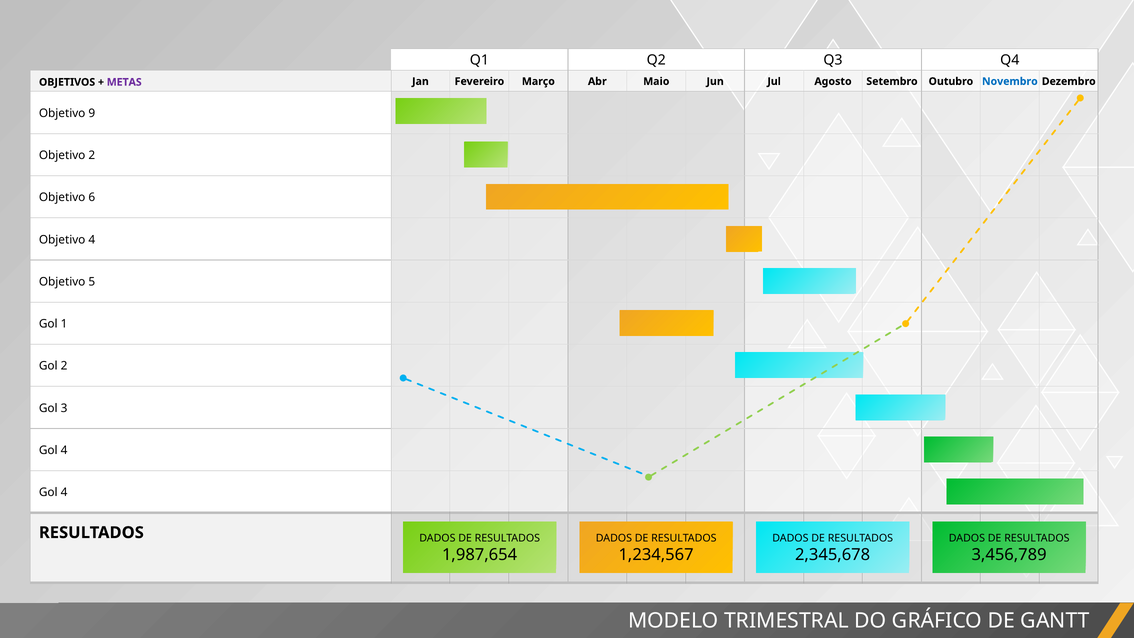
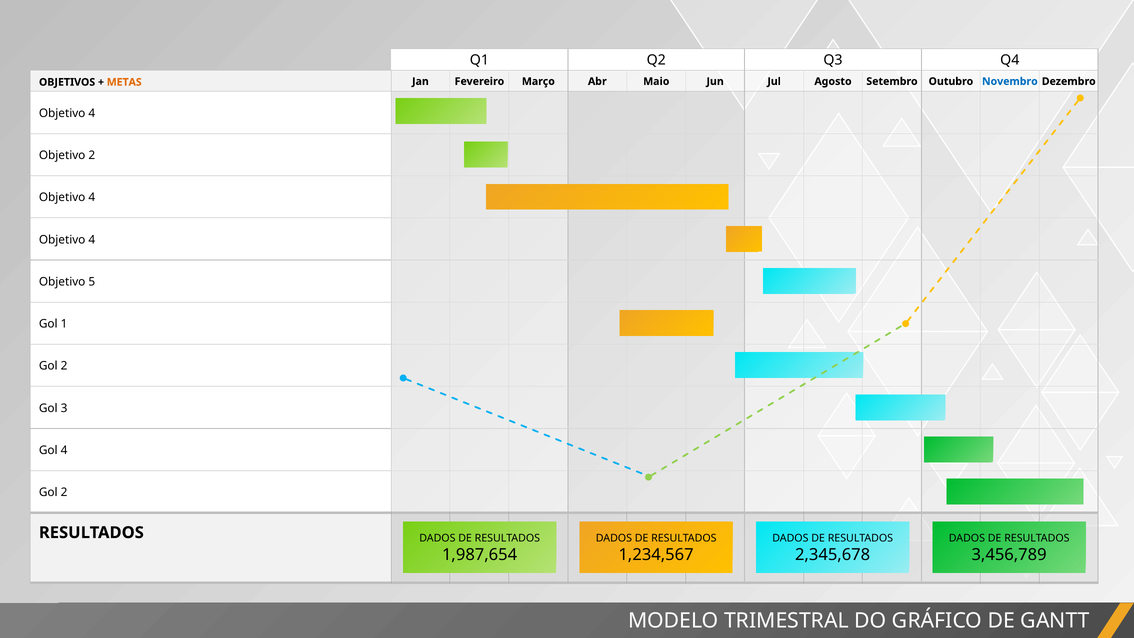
METAS colour: purple -> orange (124, 82)
9: 9 -> 4 (92, 113)
6: 6 -> 4 (92, 197)
4: 4 -> 2 (64, 492)
